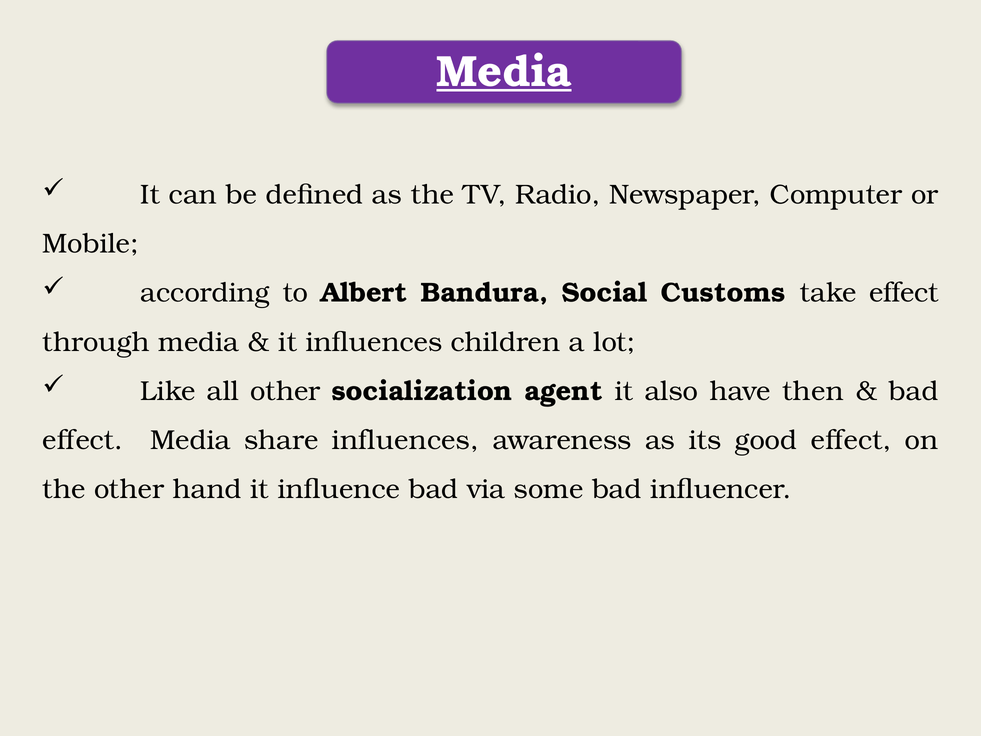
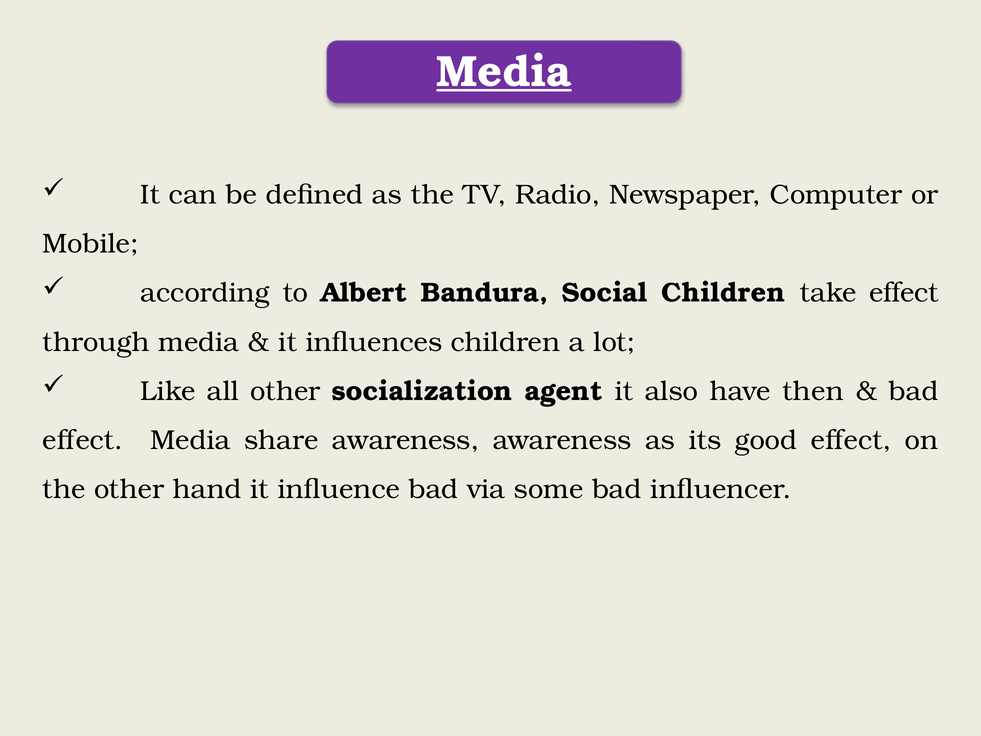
Social Customs: Customs -> Children (723, 293)
share influences: influences -> awareness (405, 440)
